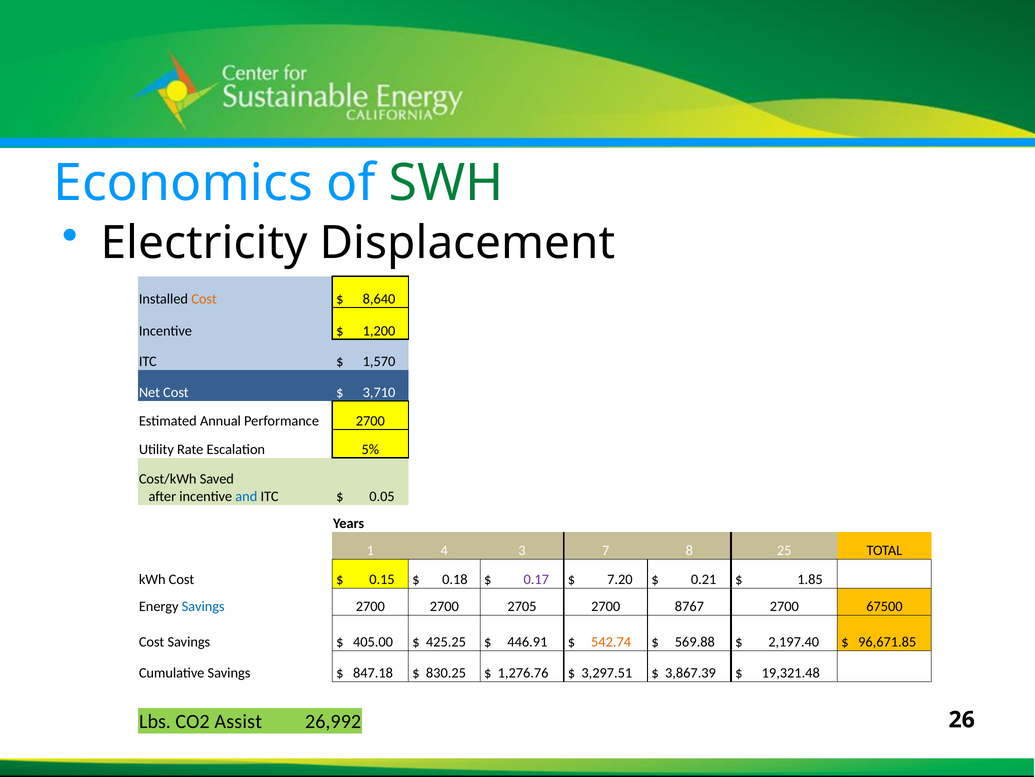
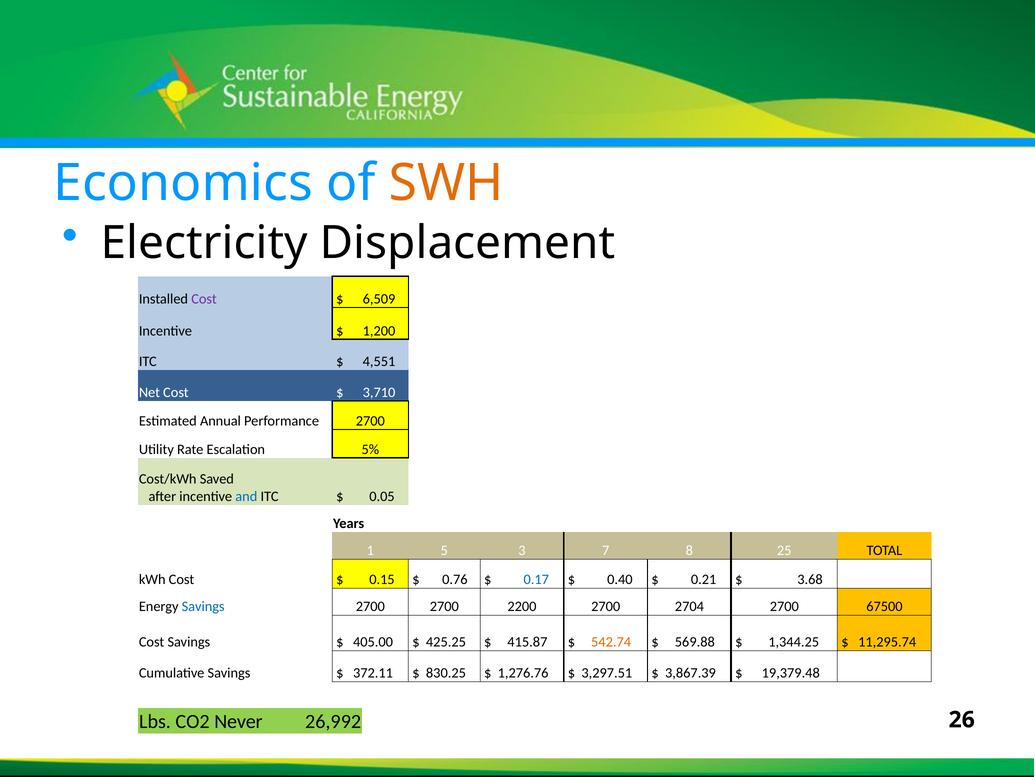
SWH colour: green -> orange (446, 183)
Cost colour: orange -> purple (204, 299)
8,640: 8,640 -> 6,509 (379, 299)
1,570: 1,570 -> 4,551 (379, 361)
4: 4 -> 5 (444, 550)
0.18: 0.18 -> 0.76 (455, 579)
0.17 colour: purple -> blue (536, 579)
7.20: 7.20 -> 0.40 (620, 579)
1.85: 1.85 -> 3.68 (810, 579)
2705: 2705 -> 2200 (522, 606)
8767: 8767 -> 2704 (689, 606)
446.91: 446.91 -> 415.87 (527, 641)
2,197.40: 2,197.40 -> 1,344.25 (794, 641)
96,671.85: 96,671.85 -> 11,295.74 (887, 641)
847.18: 847.18 -> 372.11 (373, 673)
19,321.48: 19,321.48 -> 19,379.48 (791, 673)
Assist: Assist -> Never (238, 721)
